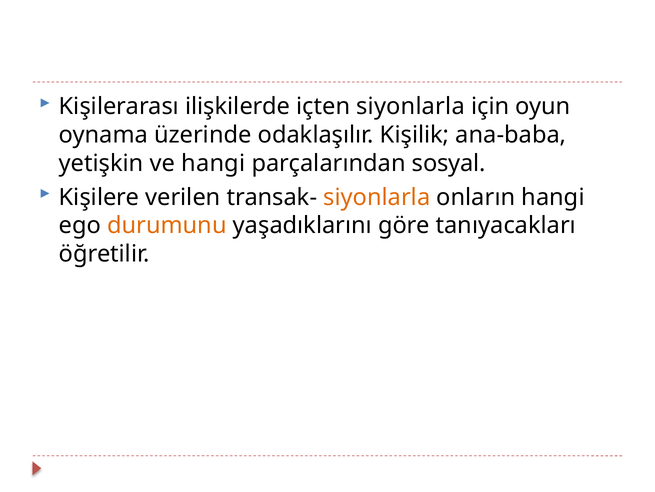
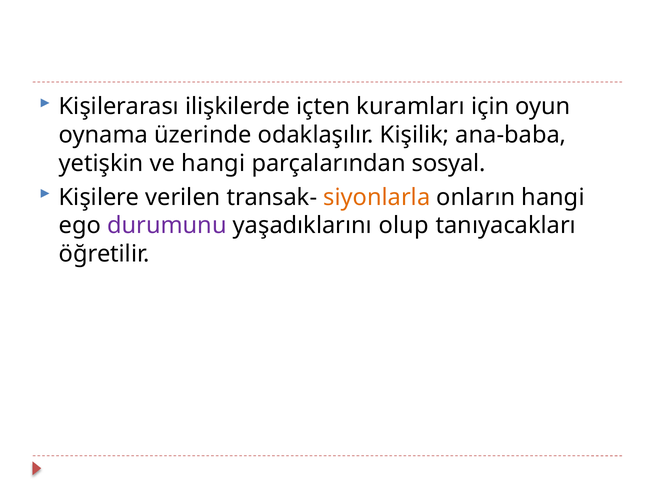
içten siyonlarla: siyonlarla -> kuramları (411, 106)
durumunu colour: orange -> purple (167, 225)
göre: göre -> olup (404, 225)
